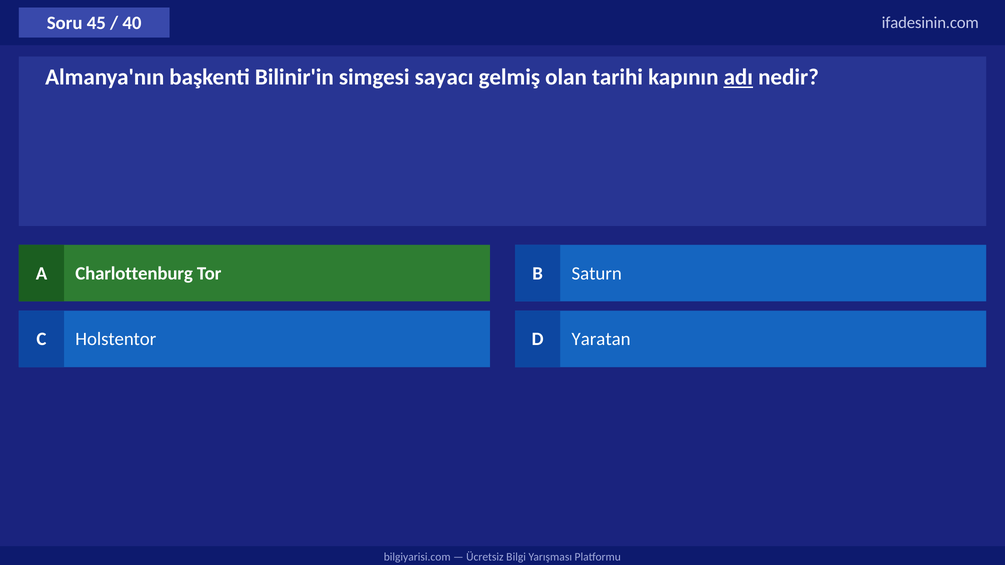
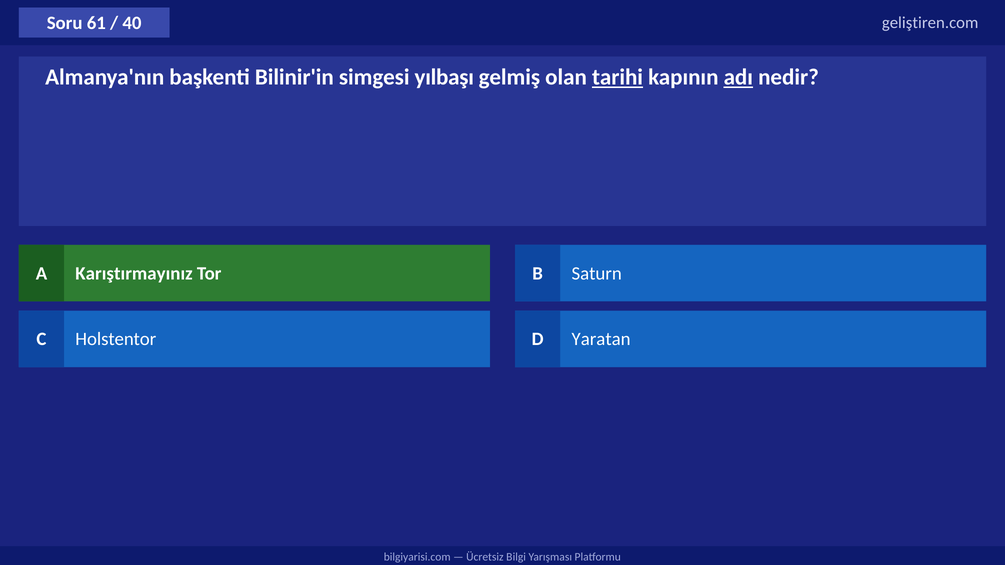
45: 45 -> 61 (96, 23)
ifadesinin.com: ifadesinin.com -> geliştiren.com (930, 23)
sayacı: sayacı -> yılbaşı (444, 77)
tarihi underline: none -> present (618, 77)
Charlottenburg: Charlottenburg -> Karıştırmayınız (134, 273)
